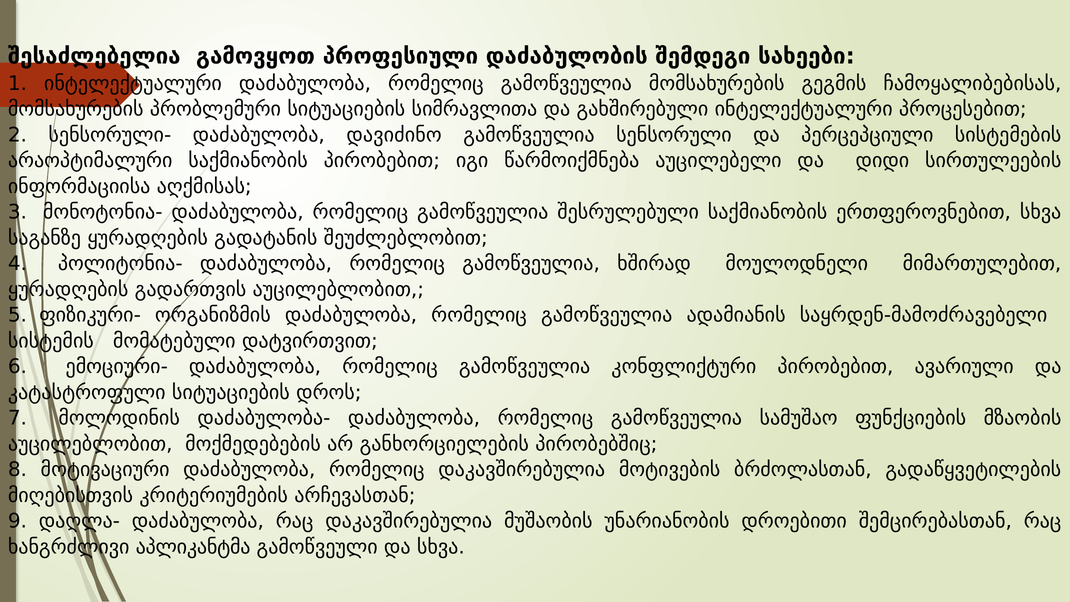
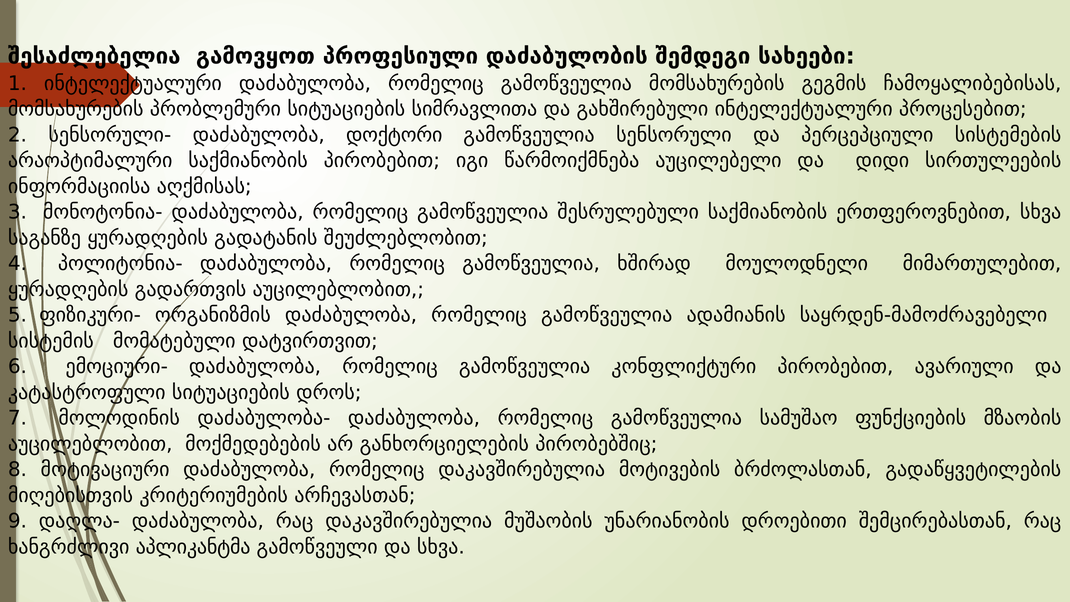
დავიძინო: დავიძინო -> დოქტორი (394, 135)
